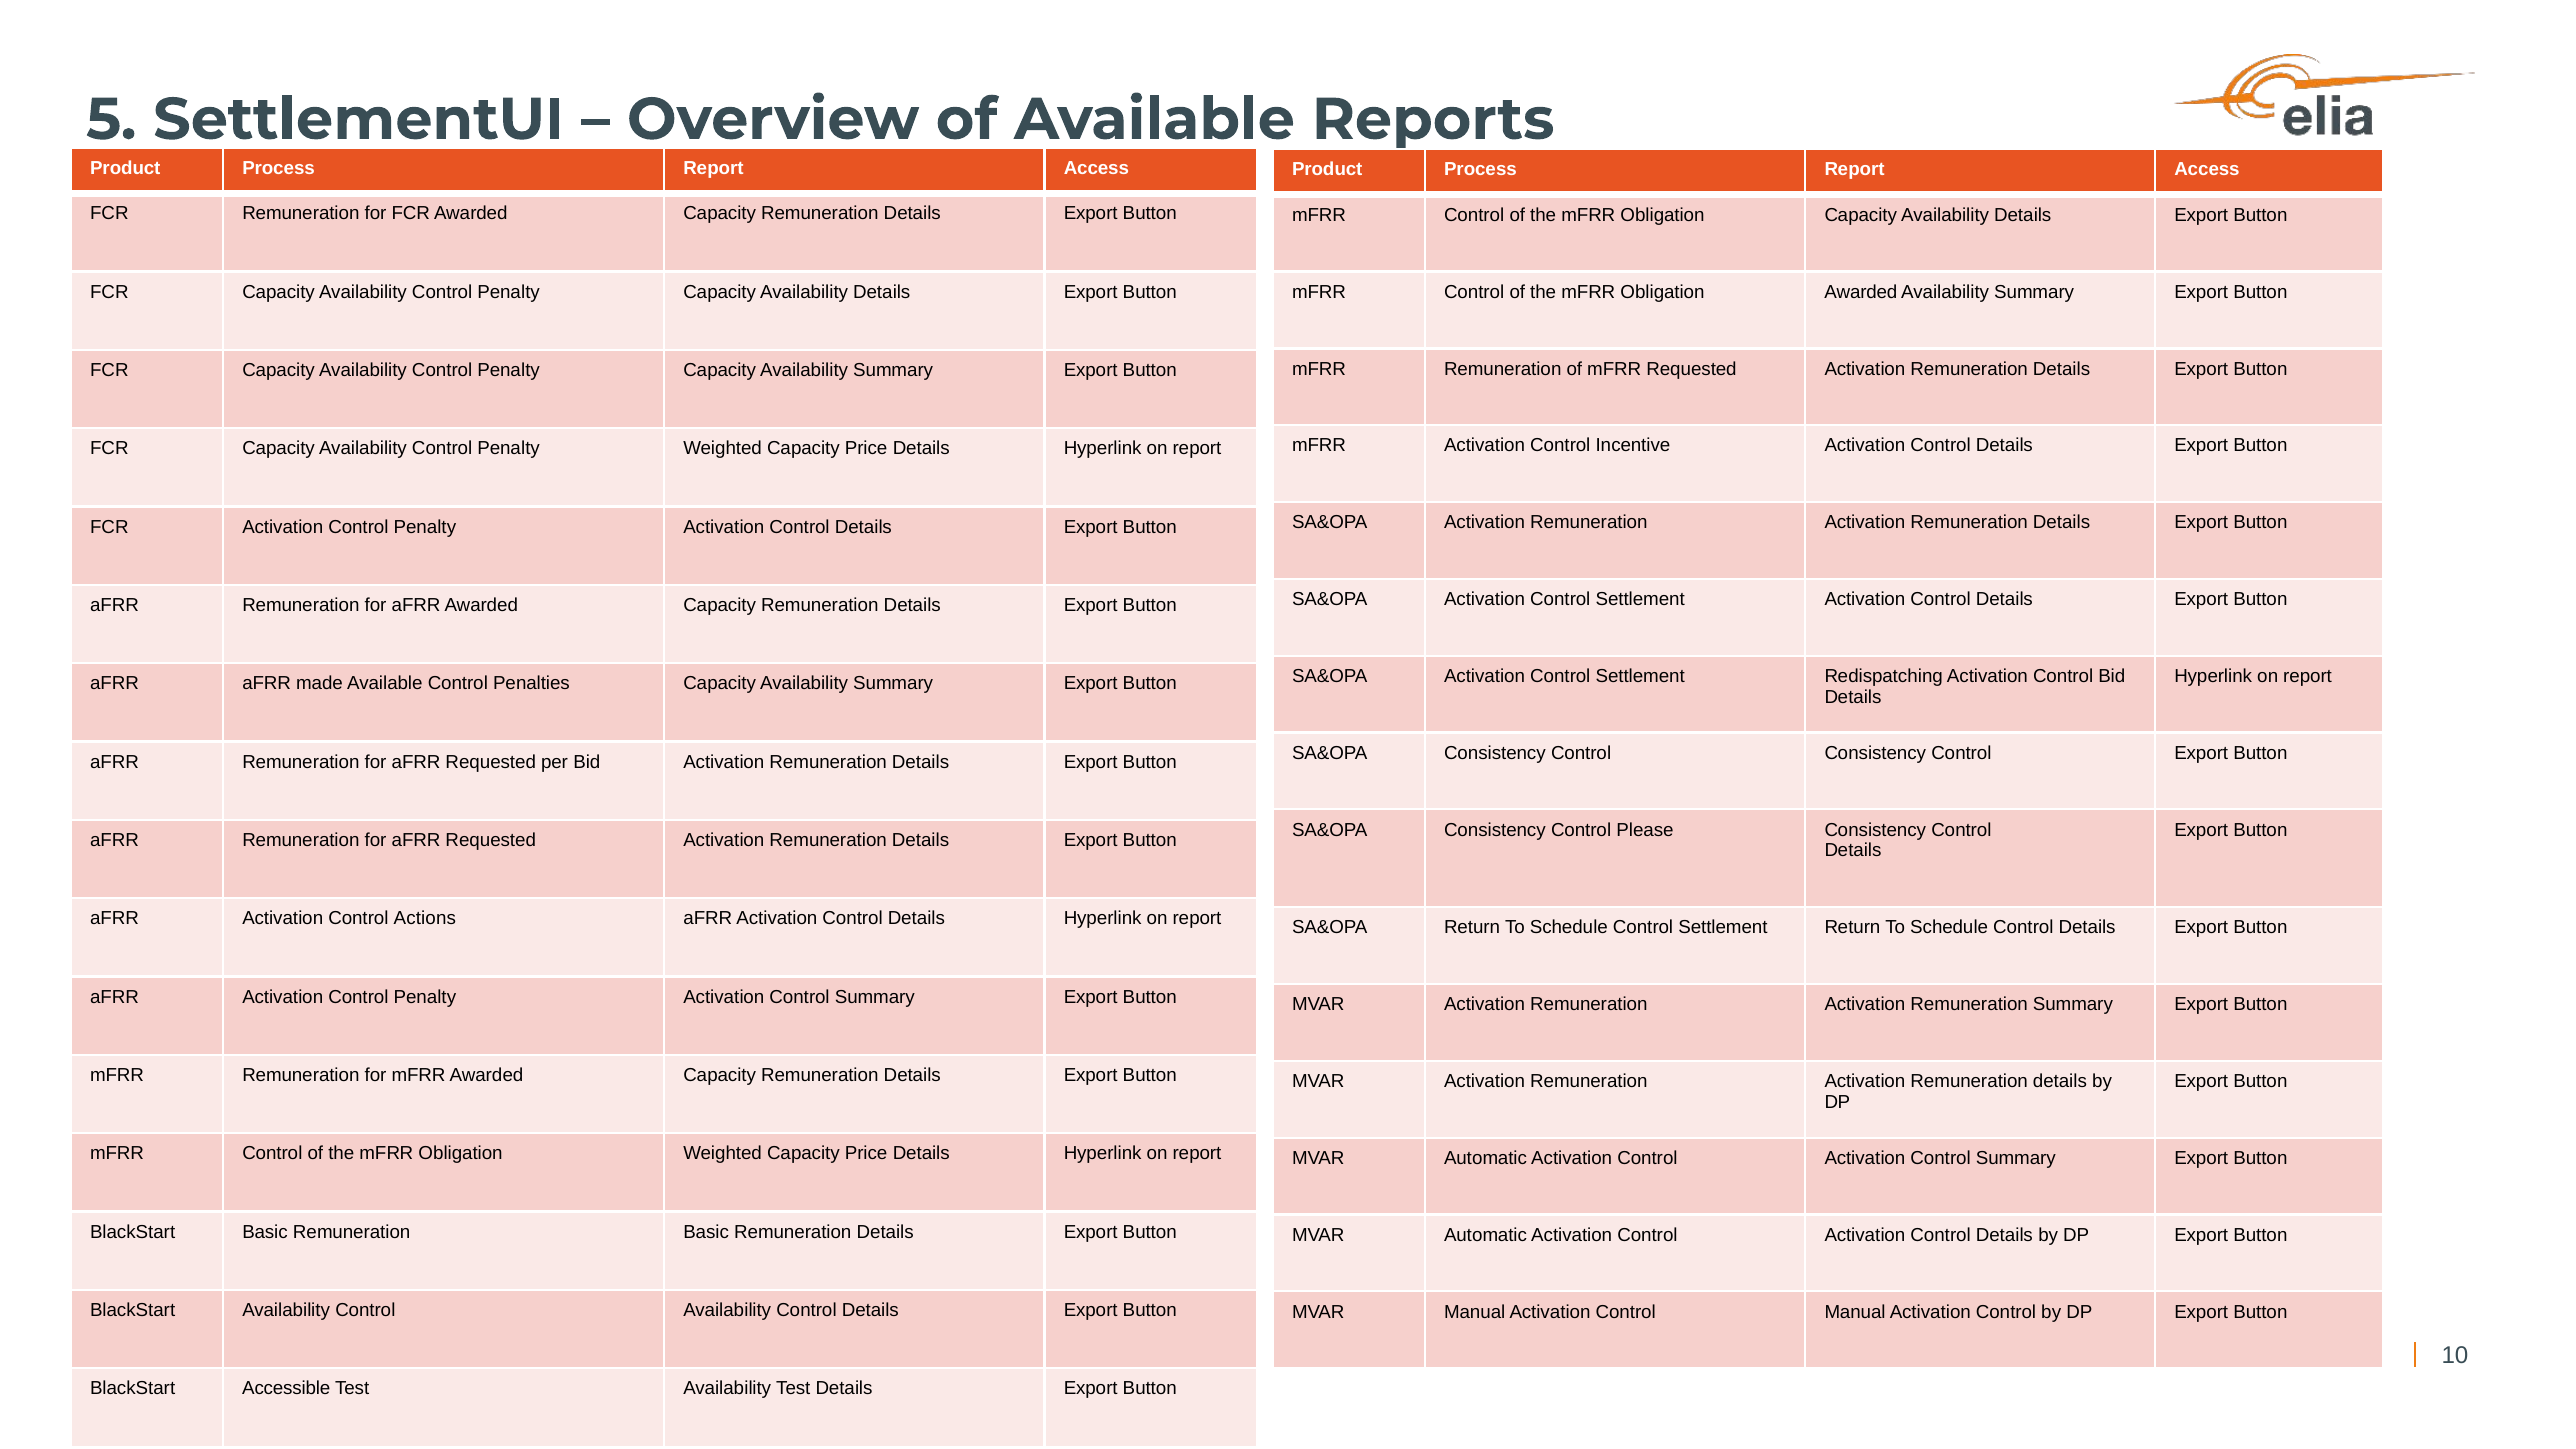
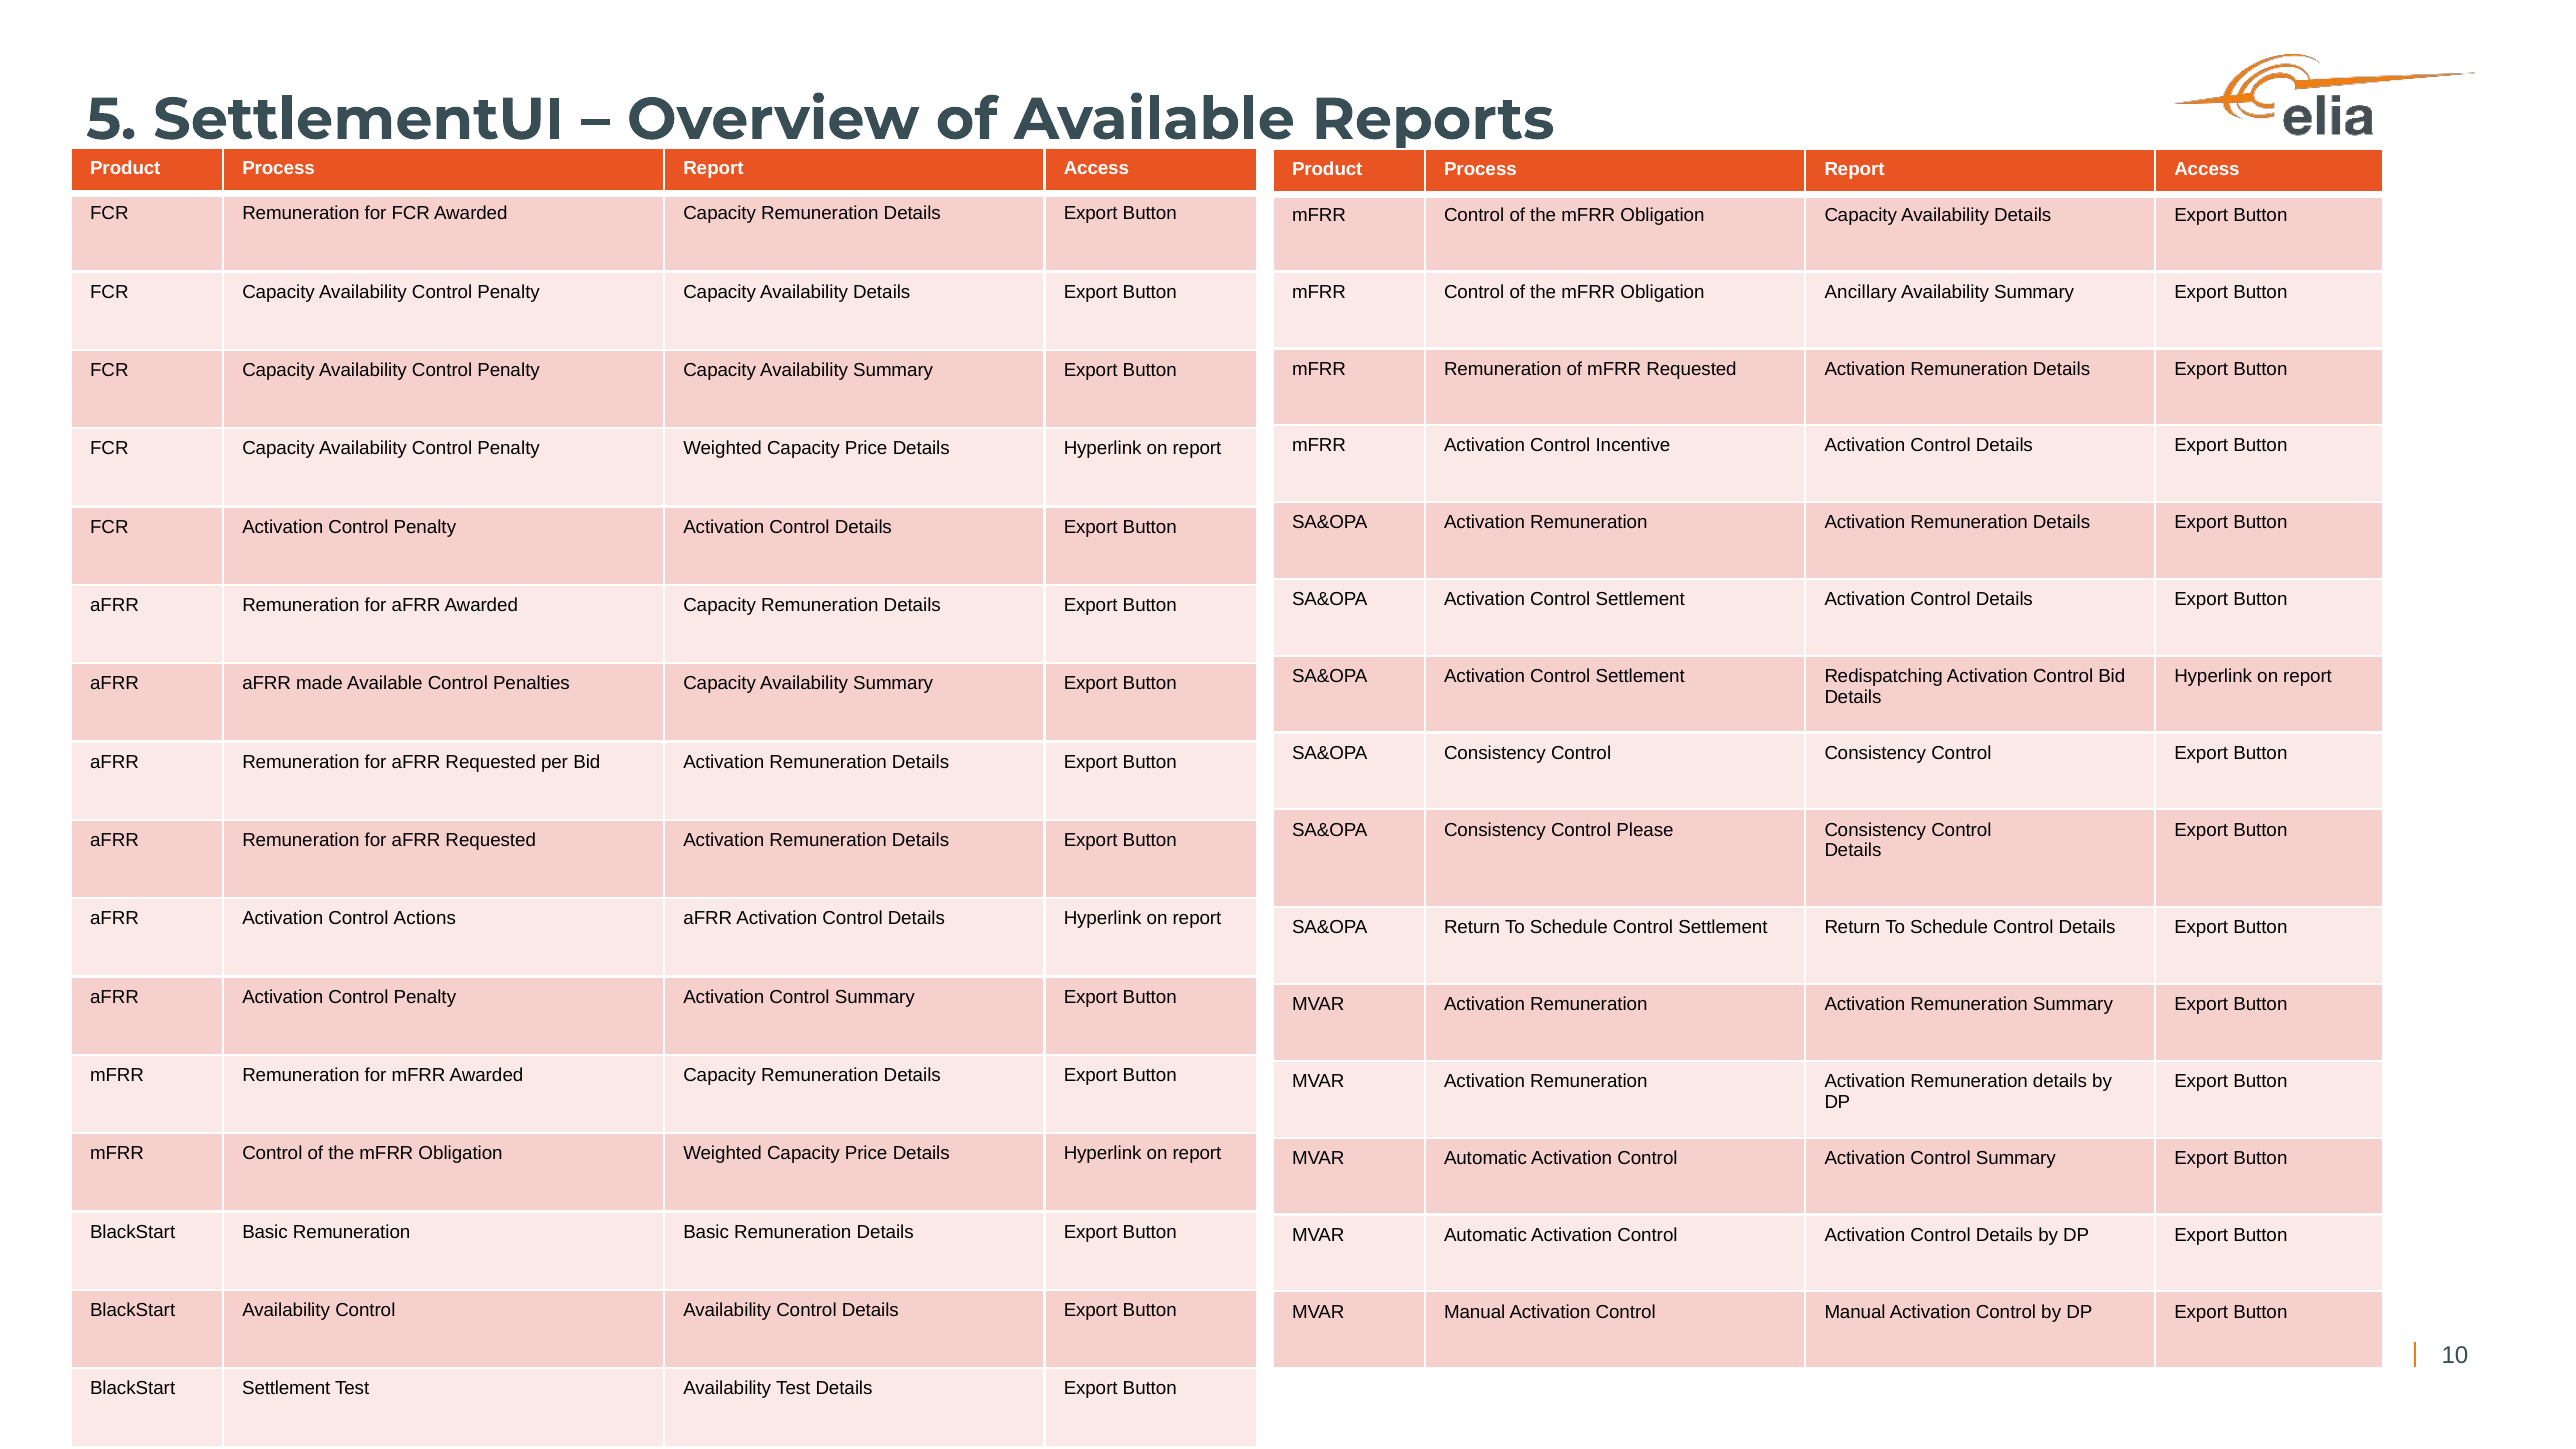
Obligation Awarded: Awarded -> Ancillary (1861, 292)
BlackStart Accessible: Accessible -> Settlement (286, 1389)
